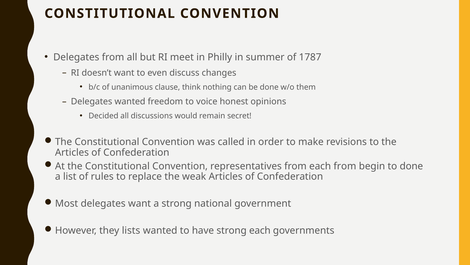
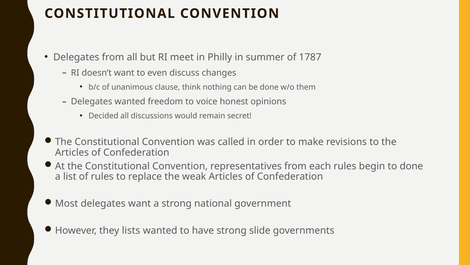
each from: from -> rules (345, 166)
strong each: each -> slide (260, 230)
